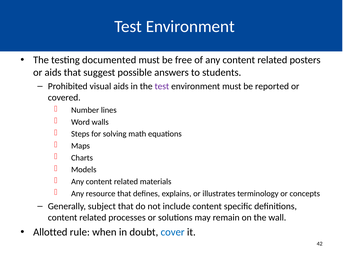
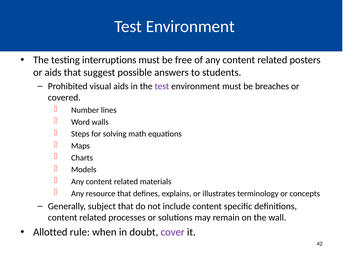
documented: documented -> interruptions (109, 60)
reported: reported -> breaches (272, 86)
cover colour: blue -> purple (173, 232)
